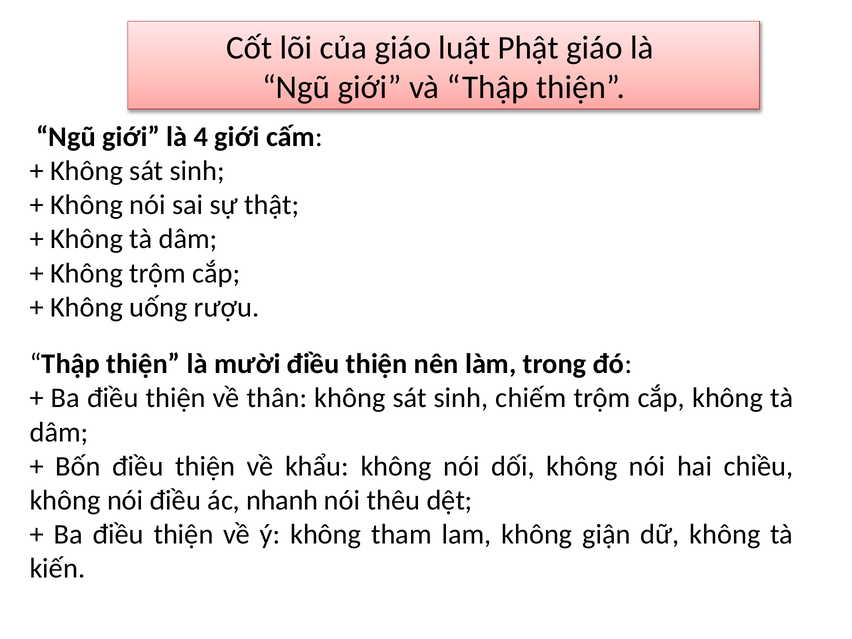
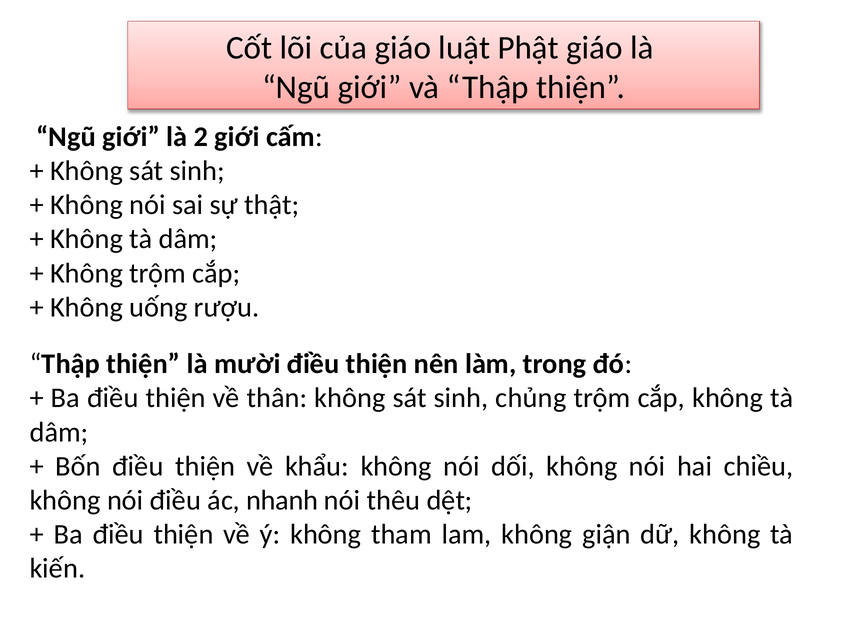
4: 4 -> 2 (201, 137)
chiếm: chiếm -> chủng (531, 398)
